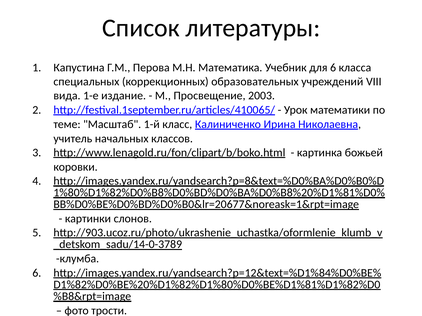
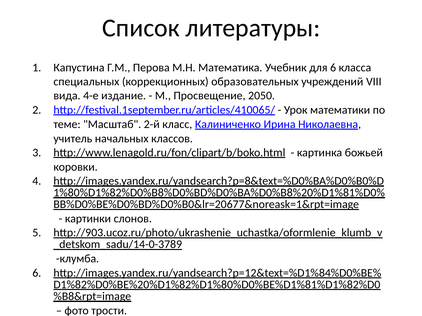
1-е: 1-е -> 4-е (91, 96)
2003: 2003 -> 2050 (262, 96)
1-й: 1-й -> 2-й (152, 124)
